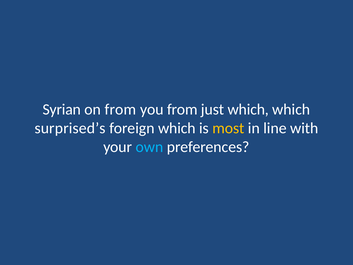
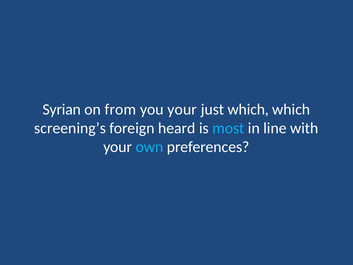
you from: from -> your (182, 109)
surprised’s: surprised’s -> screening’s (70, 128)
foreign which: which -> heard (177, 128)
most colour: yellow -> light blue (228, 128)
